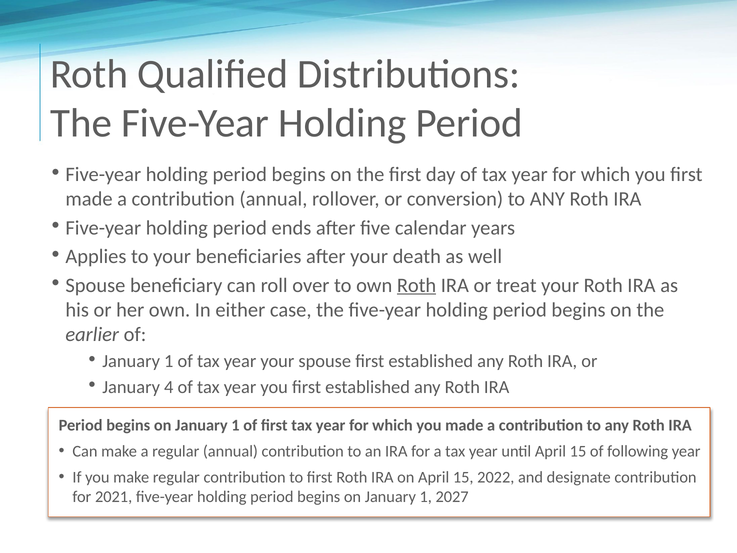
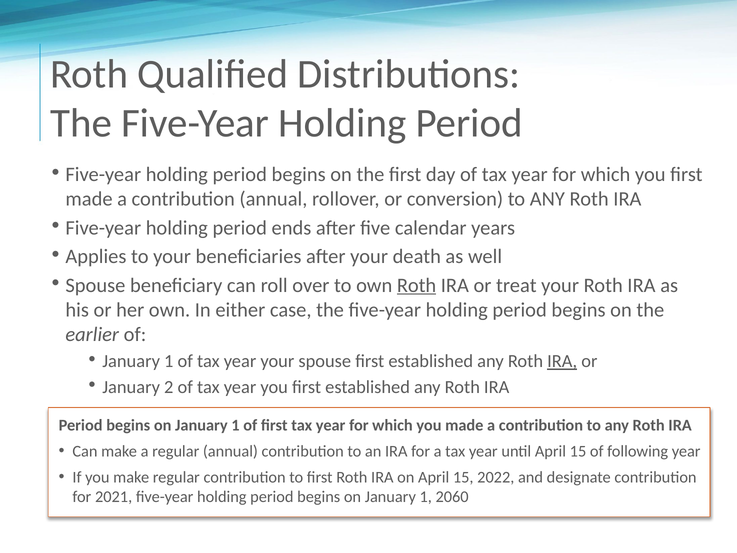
IRA underline: none -> present (562, 361)
4: 4 -> 2 (169, 387)
2027: 2027 -> 2060 (452, 497)
